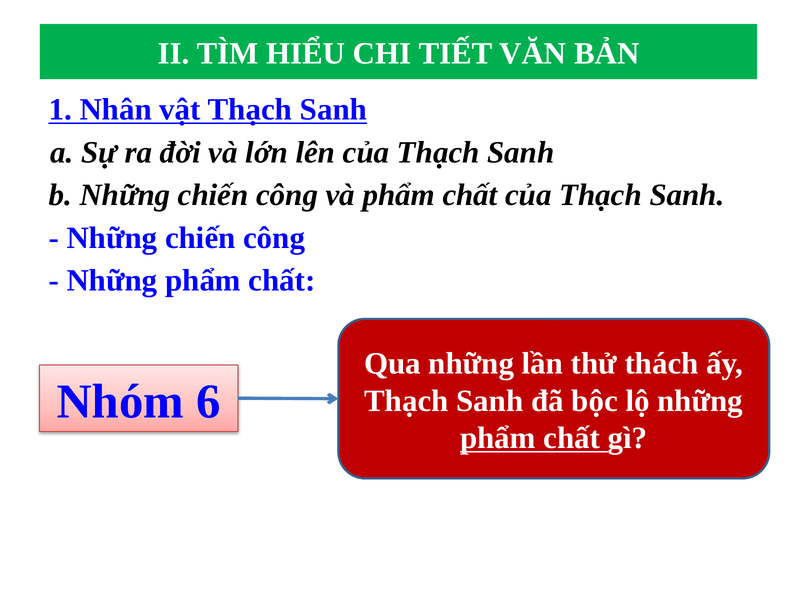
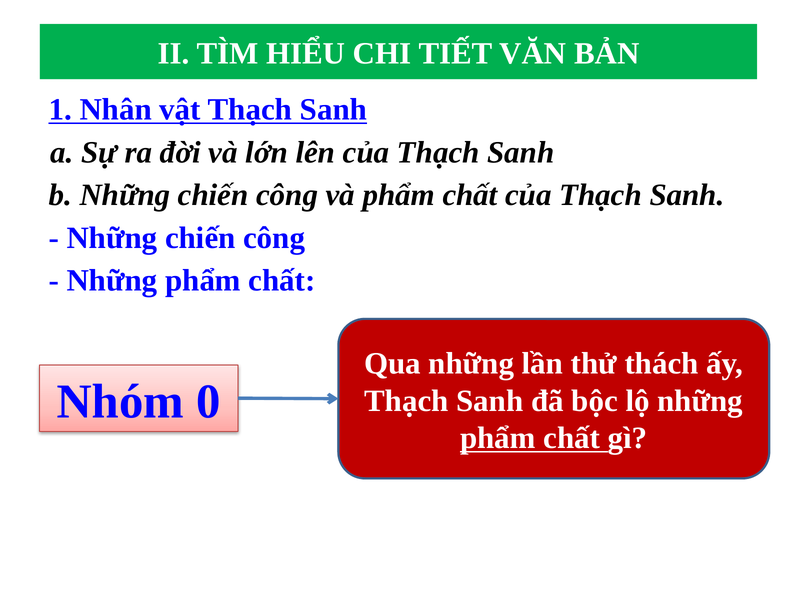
6: 6 -> 0 (208, 401)
